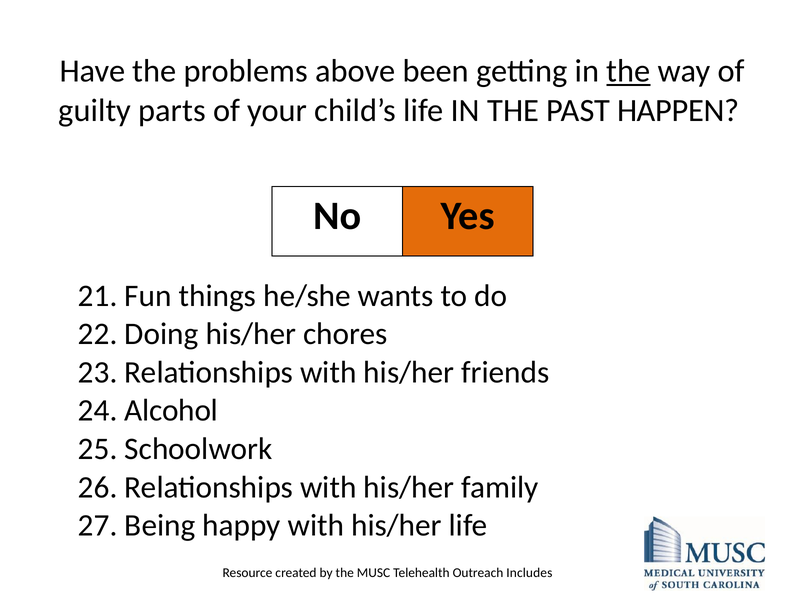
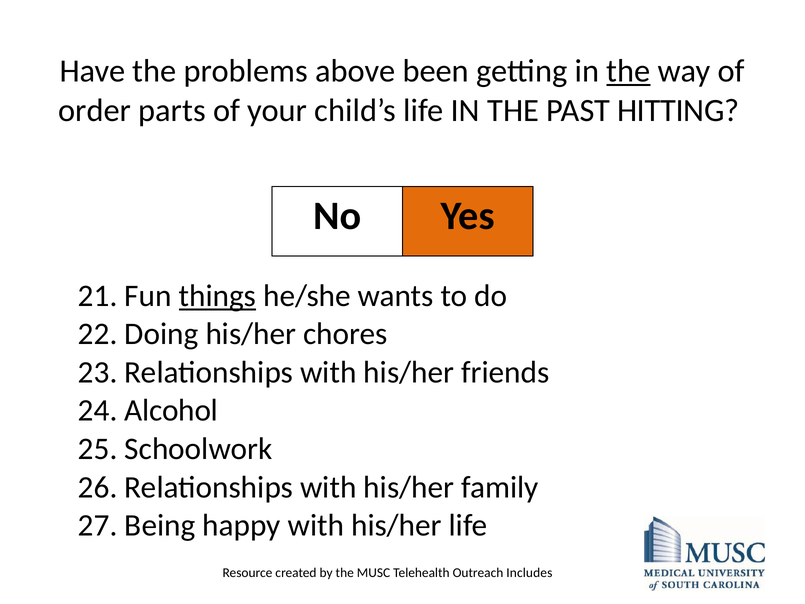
guilty: guilty -> order (95, 111)
HAPPEN: HAPPEN -> HITTING (678, 111)
things underline: none -> present (217, 296)
